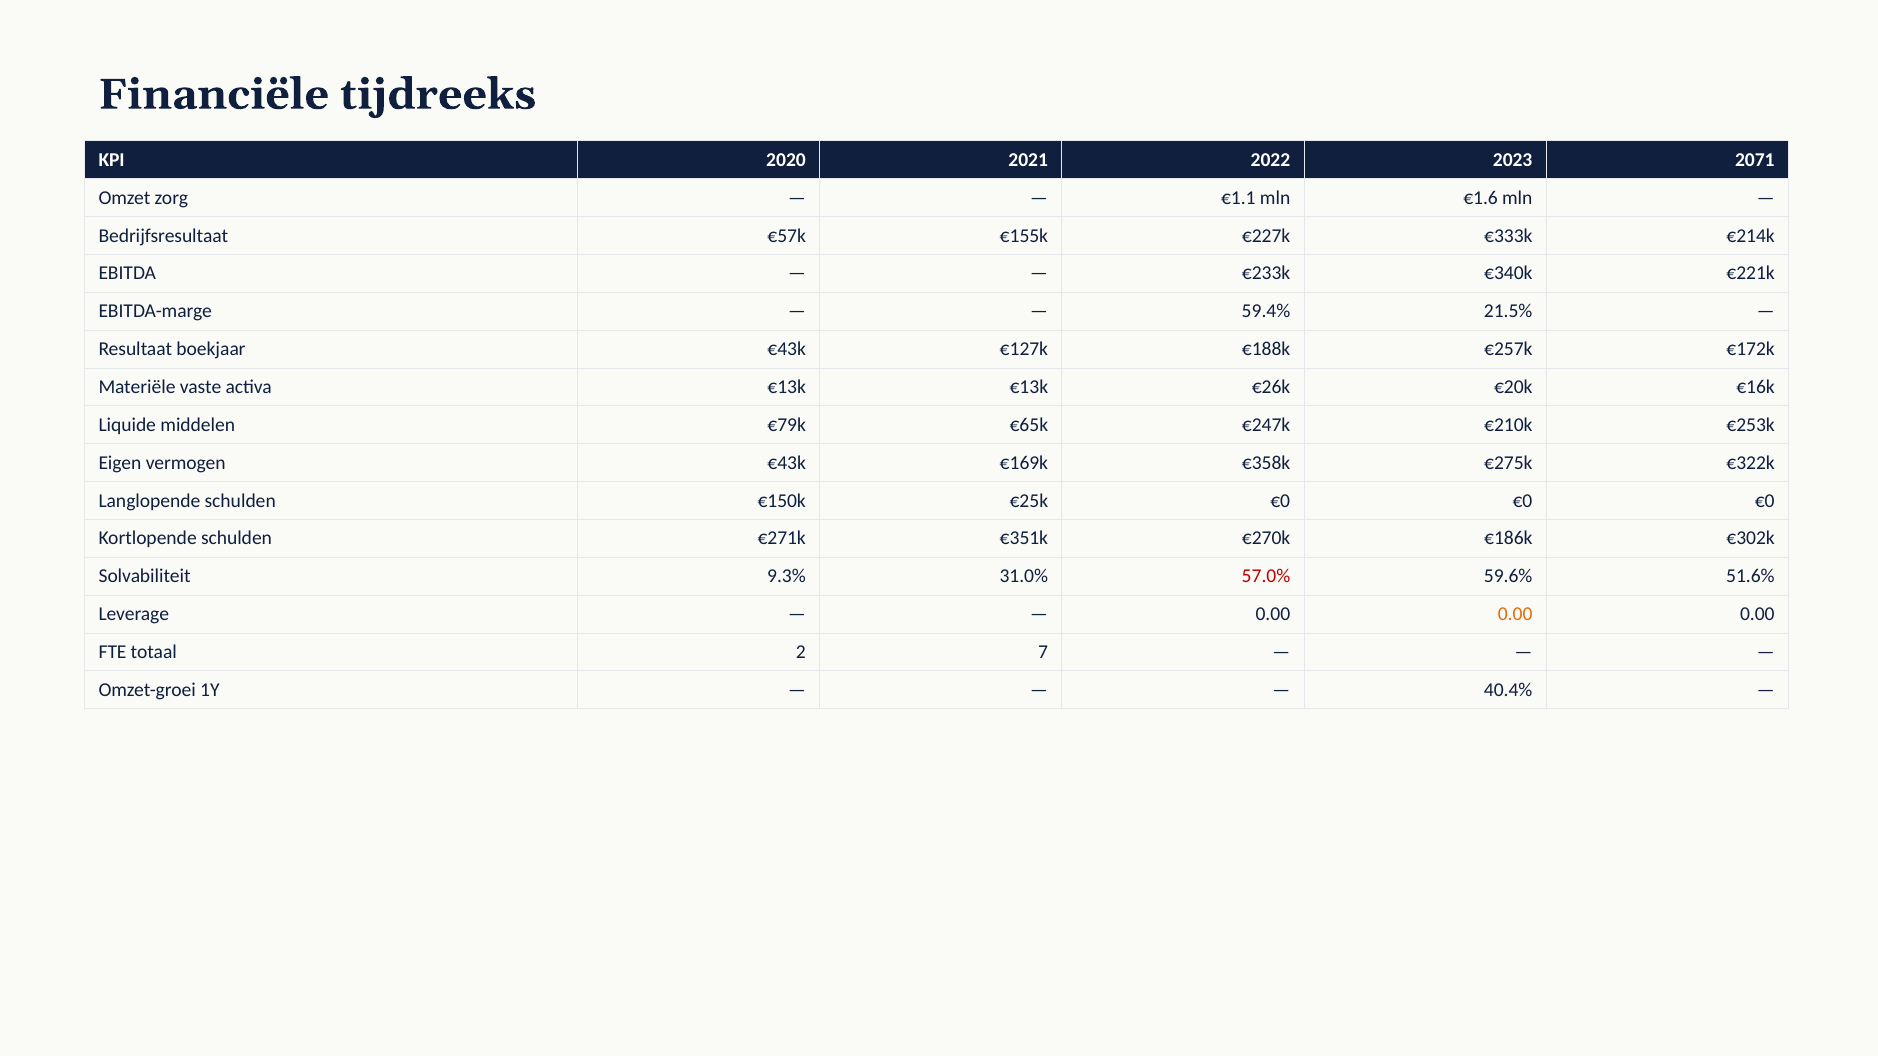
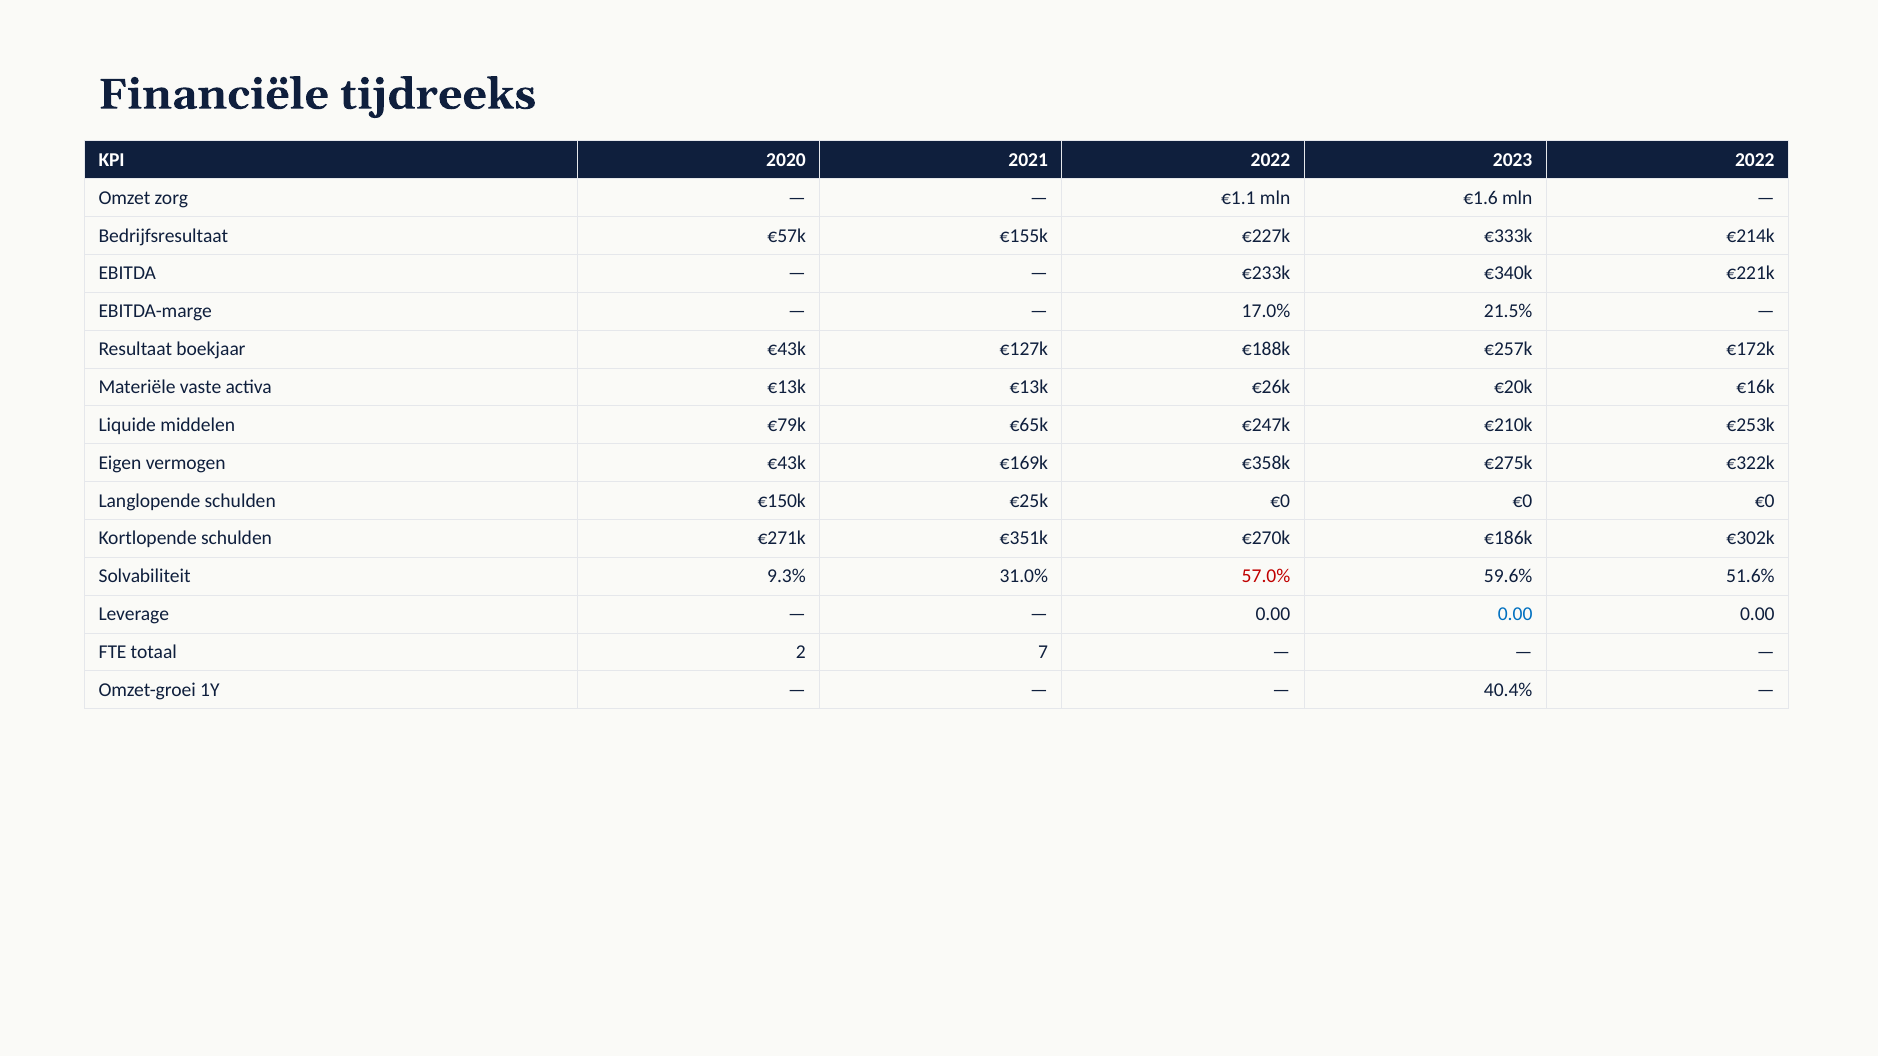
2023 2071: 2071 -> 2022 (1755, 160)
59.4%: 59.4% -> 17.0% (1266, 311)
0.00 colour: orange -> blue (1515, 614)
